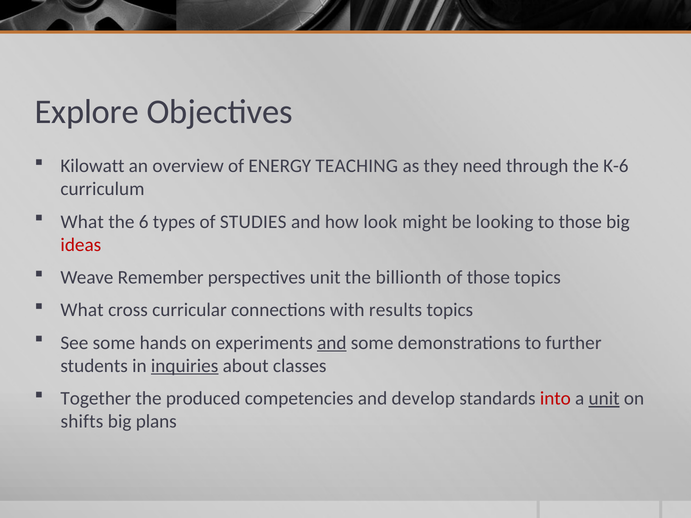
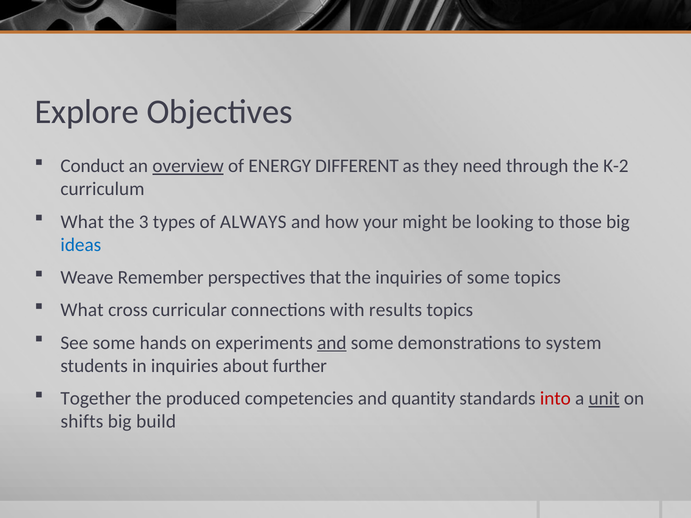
Kilowatt: Kilowatt -> Conduct (93, 166)
overview underline: none -> present (188, 166)
TEACHING: TEACHING -> DIFFERENT (357, 166)
K-6: K-6 -> K-2 (616, 166)
6: 6 -> 3 (144, 222)
STUDIES: STUDIES -> ALWAYS (253, 222)
look: look -> your (381, 222)
ideas colour: red -> blue (81, 245)
perspectives unit: unit -> that (325, 278)
the billionth: billionth -> inquiries (409, 278)
of those: those -> some (488, 278)
further: further -> system (574, 343)
inquiries underline: present -> none (185, 366)
classes: classes -> further (300, 366)
develop: develop -> quantity (423, 399)
plans: plans -> build (156, 422)
